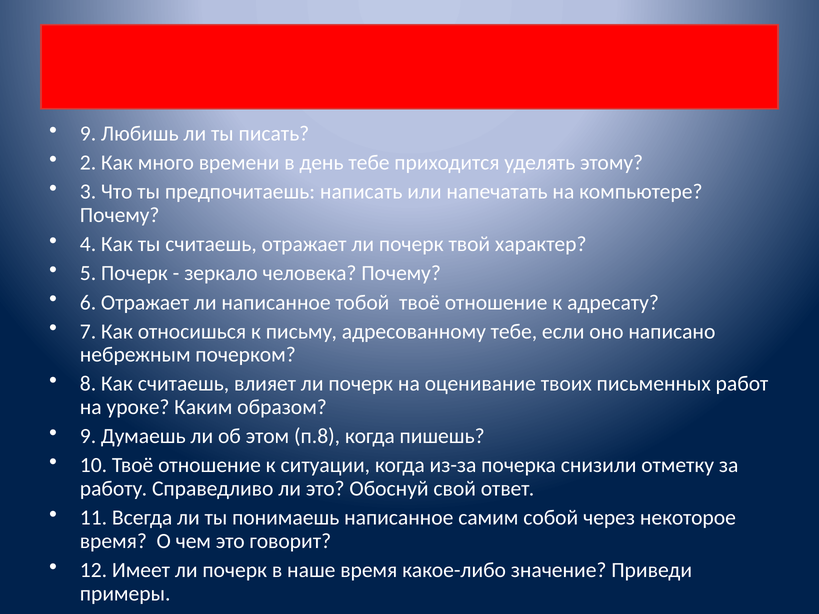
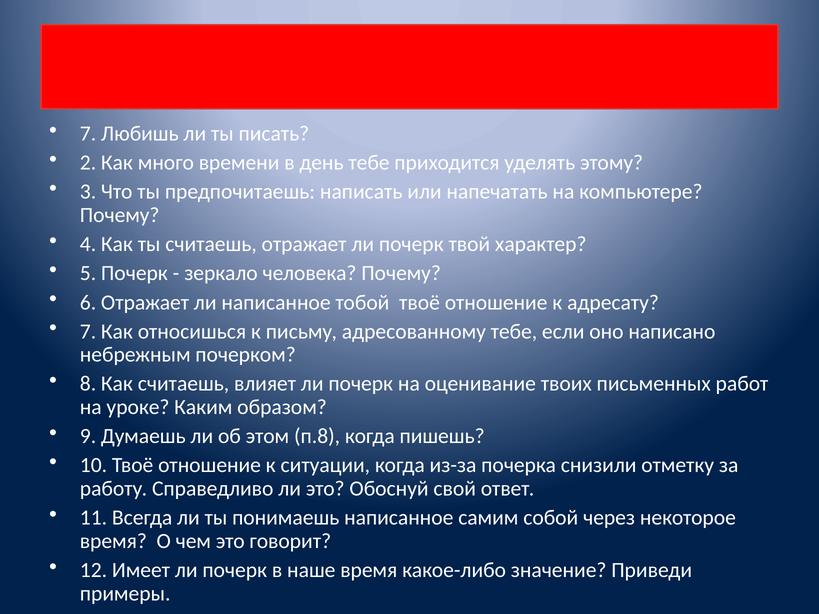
9: 9 -> 7 (88, 134)
